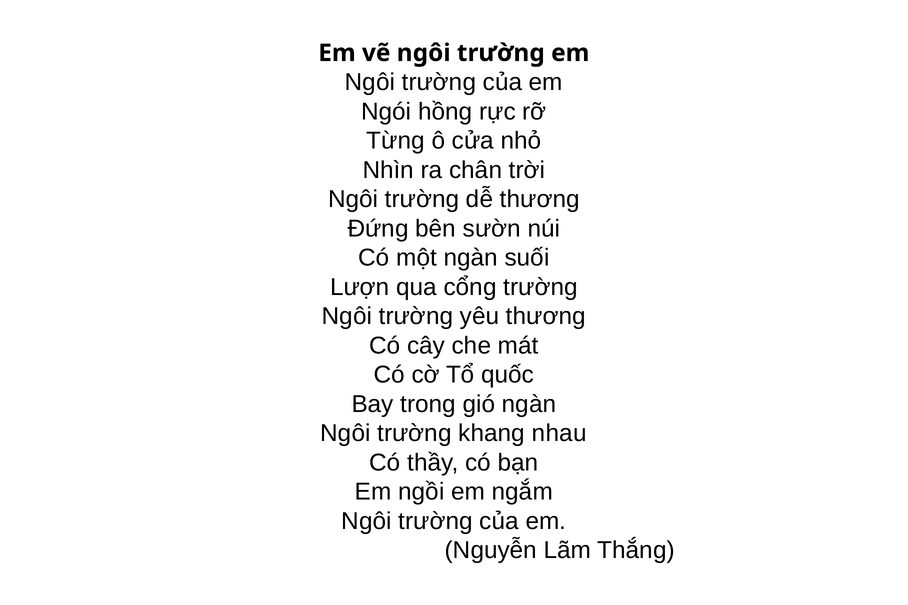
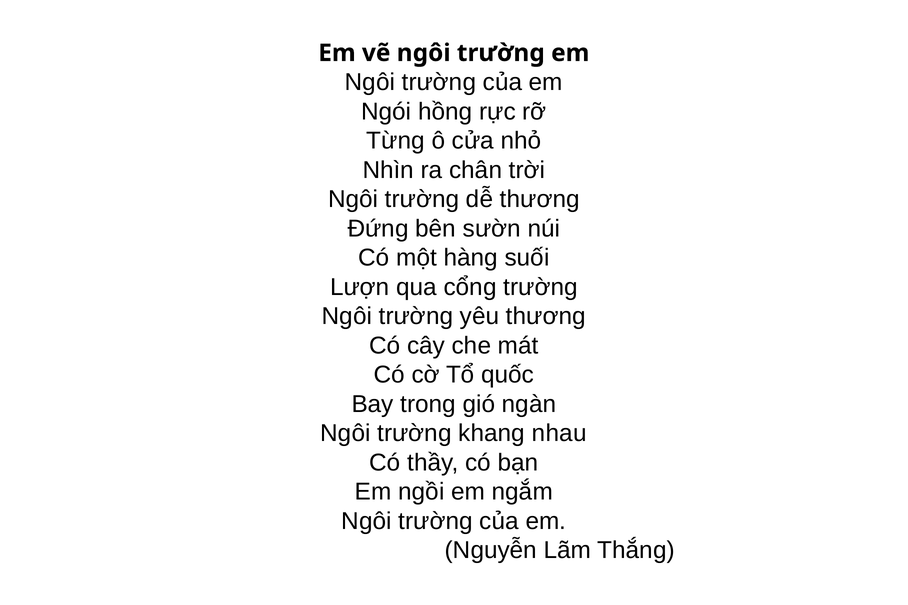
một ngàn: ngàn -> hàng (471, 258)
